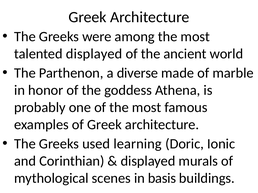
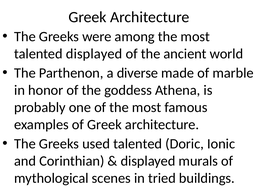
used learning: learning -> talented (138, 144)
basis: basis -> tried (162, 179)
